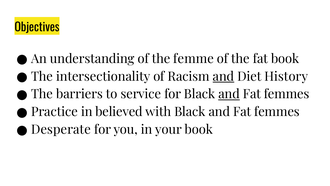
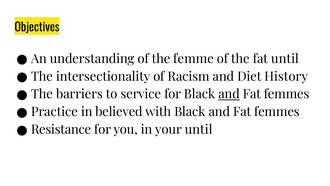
fat book: book -> until (285, 59)
and underline: present -> none (223, 76)
Desperate: Desperate -> Resistance (61, 129)
your book: book -> until (199, 129)
